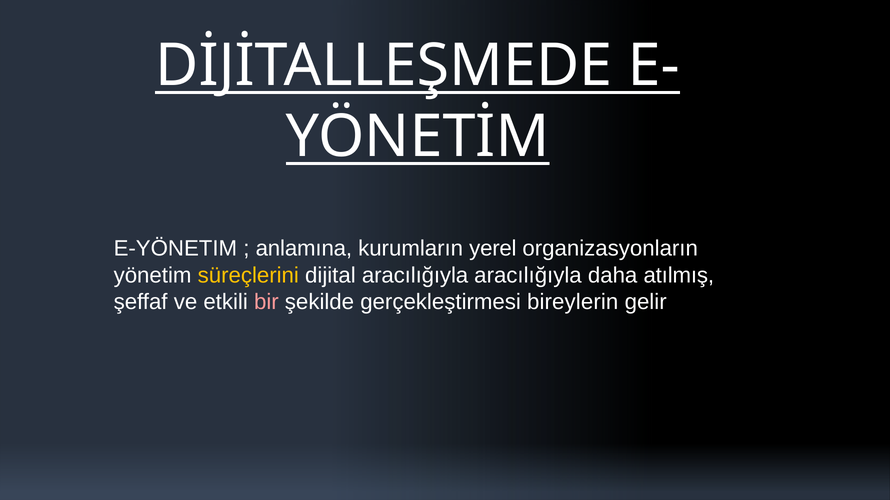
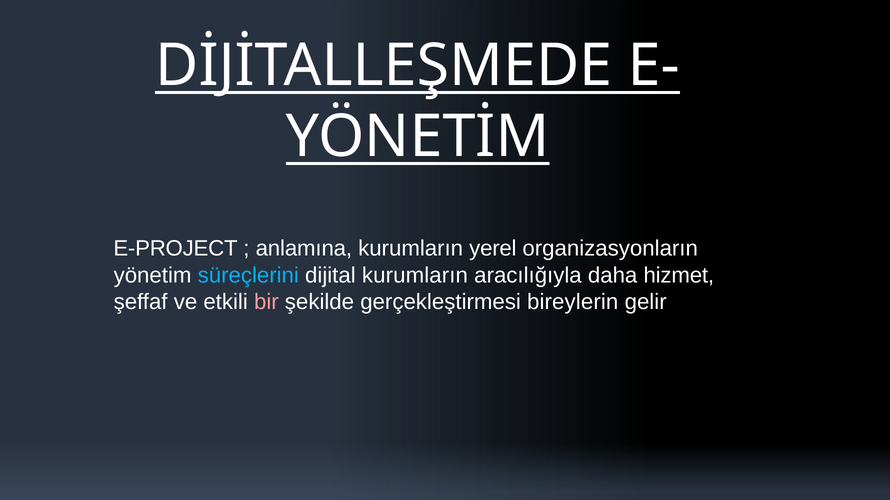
E-YÖNETIM: E-YÖNETIM -> E-PROJECT (175, 249)
süreçlerini colour: yellow -> light blue (248, 276)
dijital aracılığıyla: aracılığıyla -> kurumların (415, 276)
atılmış: atılmış -> hizmet (679, 276)
